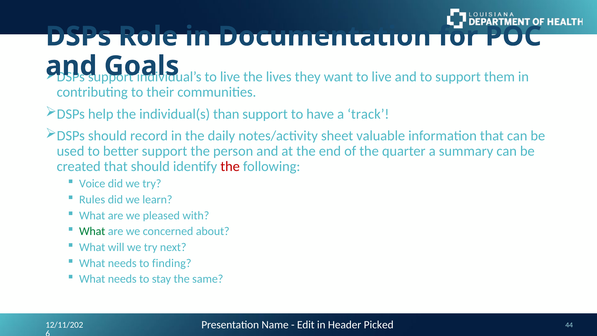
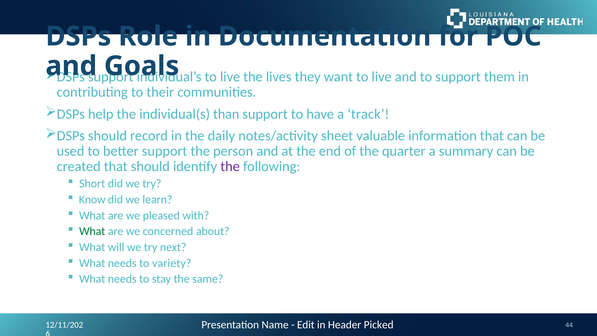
the colour: red -> purple (230, 166)
Voice: Voice -> Short (92, 184)
Rules: Rules -> Know (92, 200)
finding: finding -> variety (172, 263)
